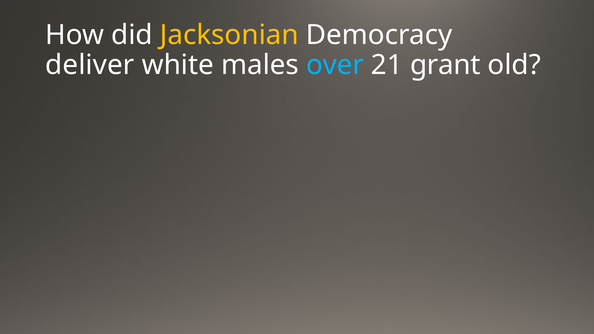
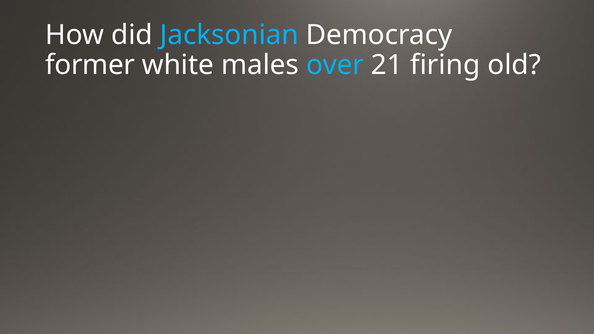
Jacksonian colour: yellow -> light blue (229, 35)
deliver: deliver -> former (90, 65)
grant: grant -> firing (445, 65)
